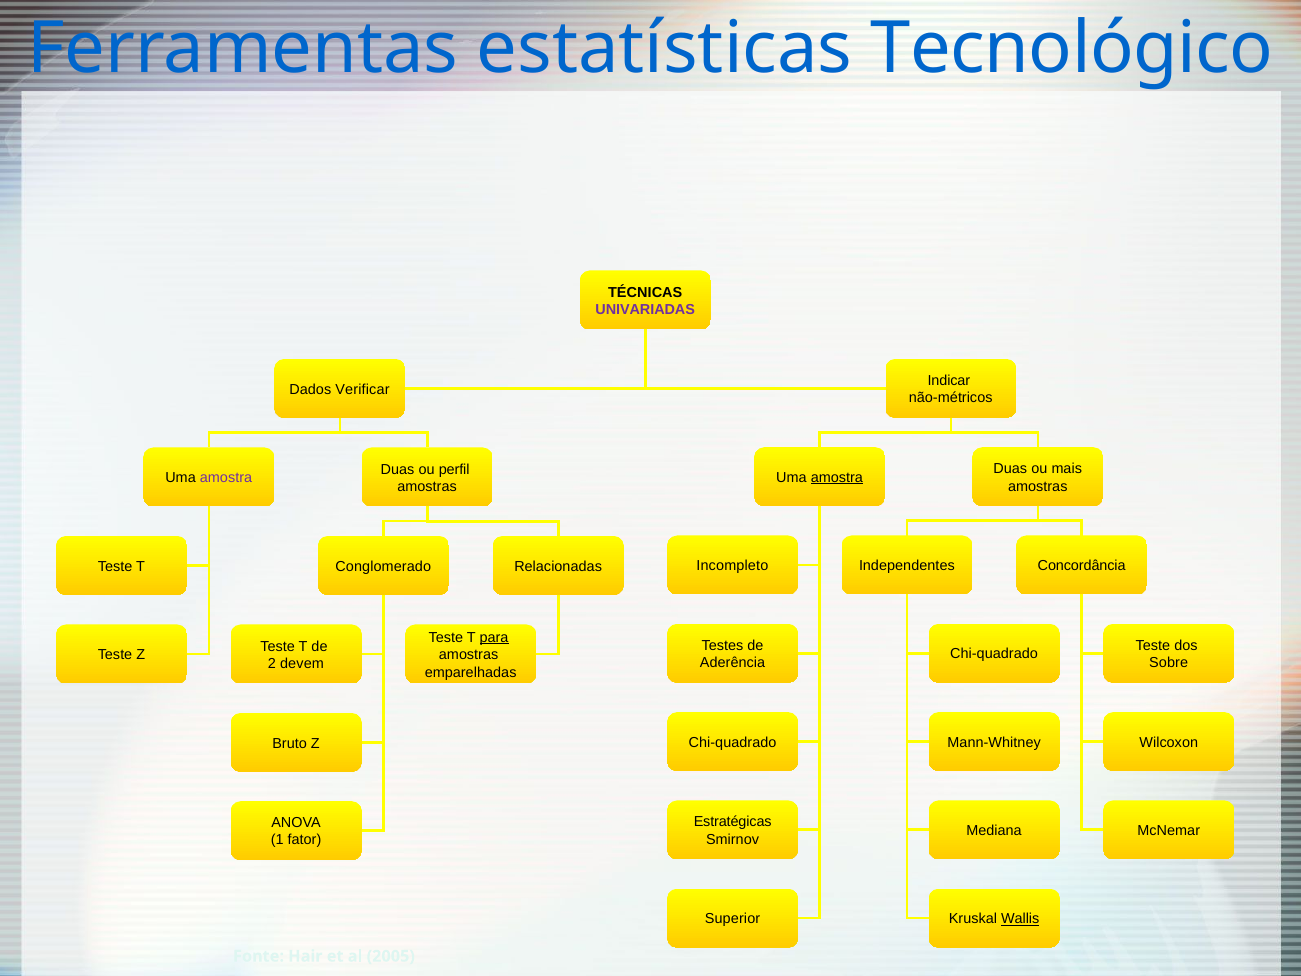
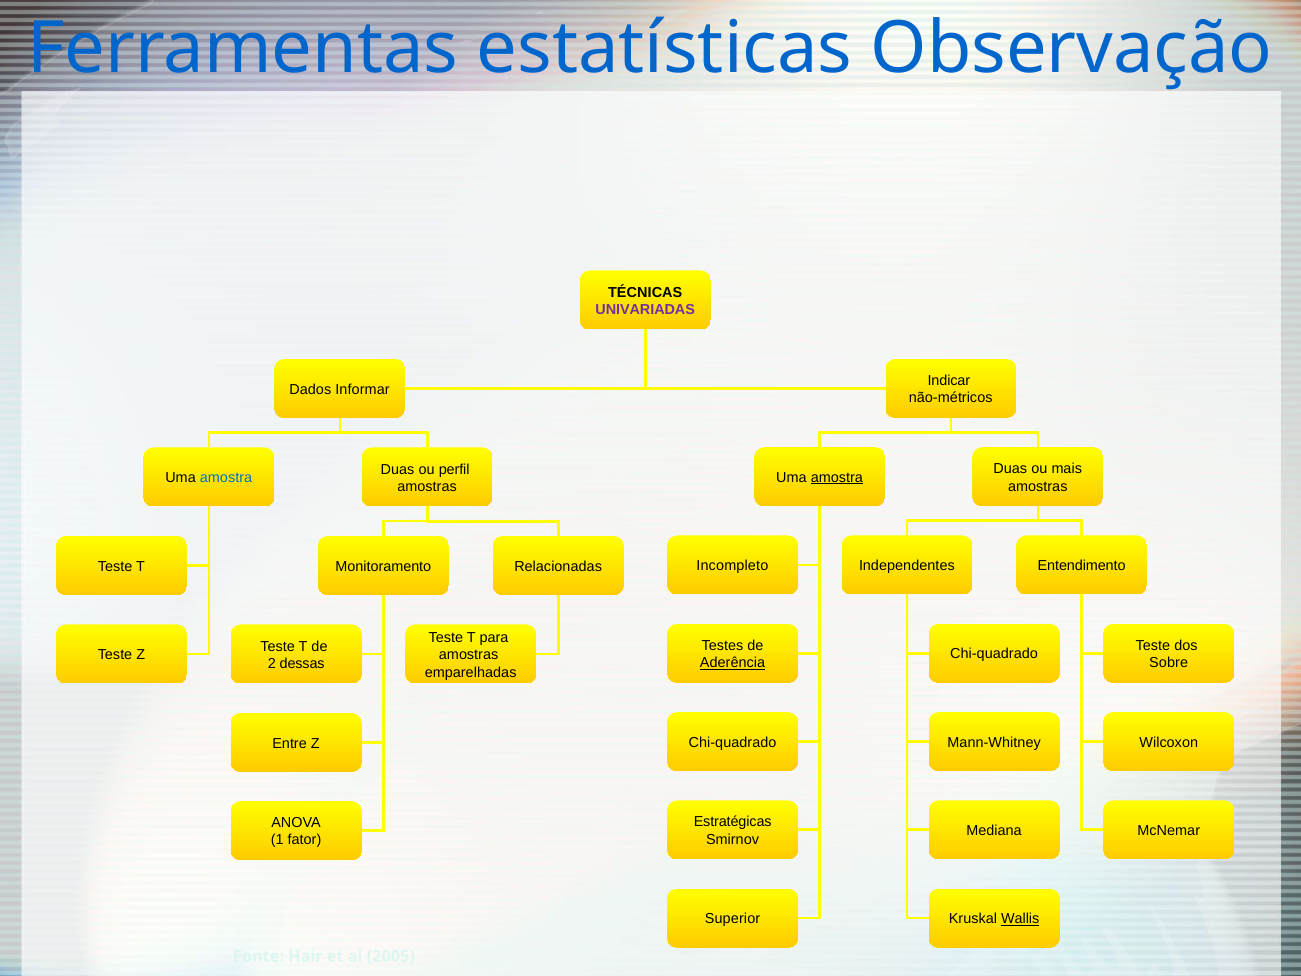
Tecnológico: Tecnológico -> Observação (1072, 48)
Verificar: Verificar -> Informar (363, 389)
amostra colour: purple -> blue (226, 478)
Concordância: Concordância -> Entendimento (1082, 566)
Conglomerado: Conglomerado -> Monitoramento (383, 566)
para underline: present -> none (494, 637)
Aderência underline: none -> present (733, 663)
devem: devem -> dessas (302, 663)
Bruto: Bruto -> Entre (290, 743)
